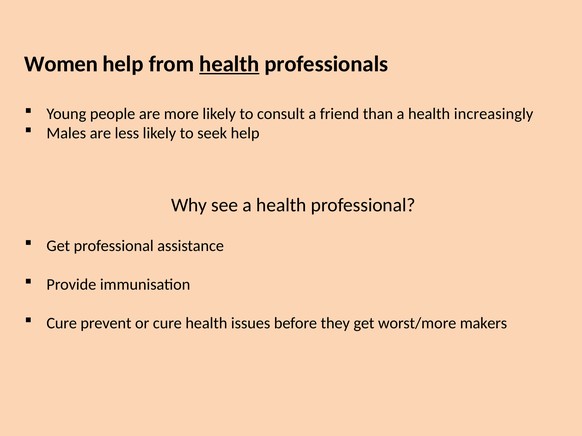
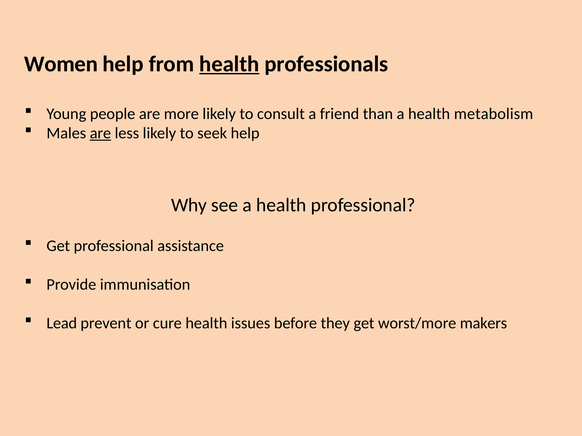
increasingly: increasingly -> metabolism (494, 114)
are underline: none -> present (100, 133)
Cure: Cure -> Lead (62, 324)
